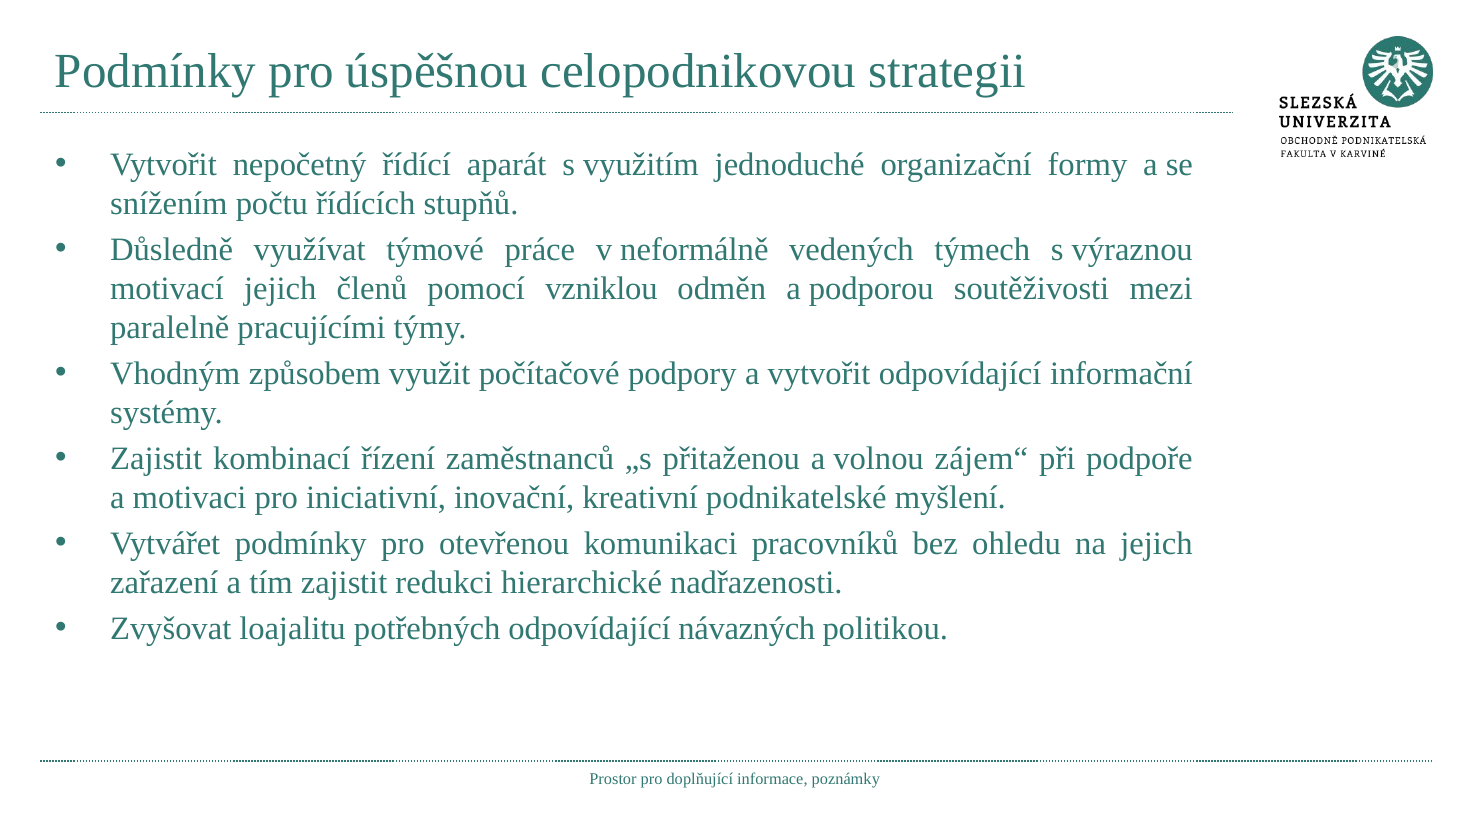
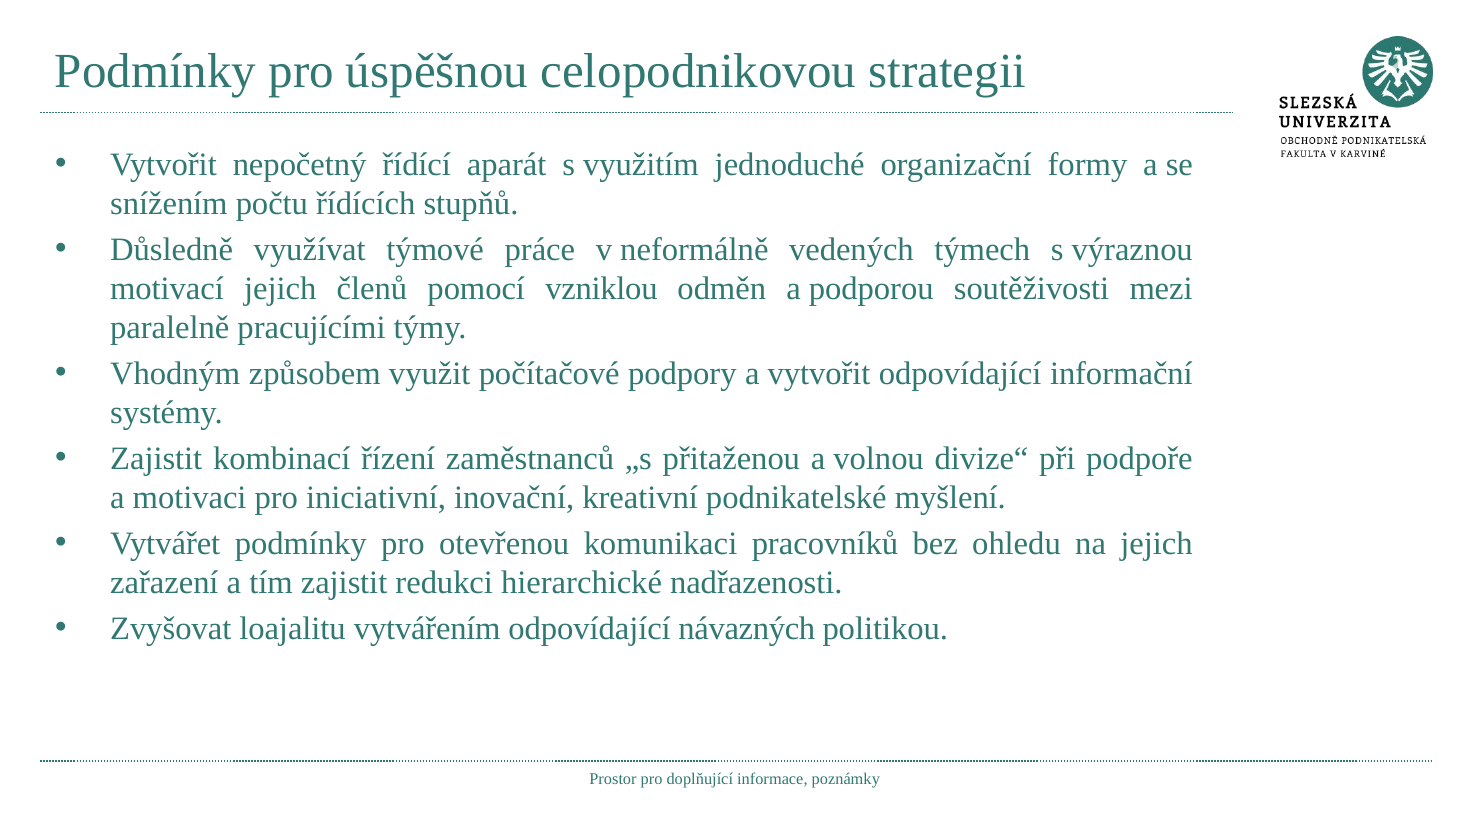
zájem“: zájem“ -> divize“ (981, 459)
potřebných: potřebných -> vytvářením (427, 629)
